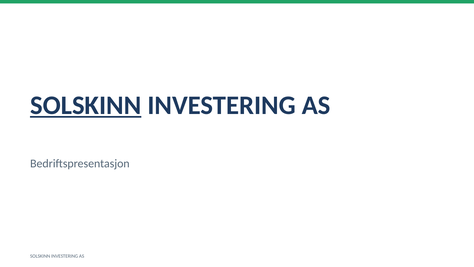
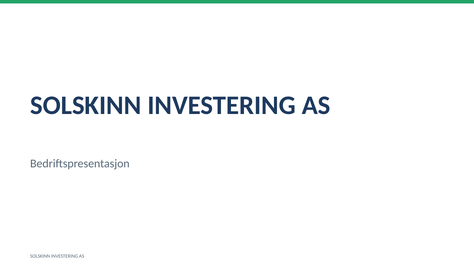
SOLSKINN underline: present -> none (86, 105)
